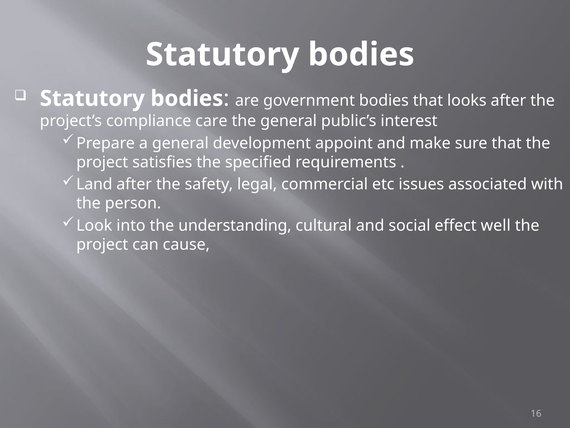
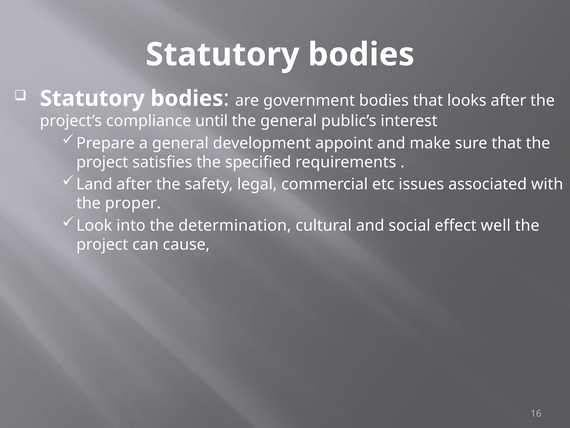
care: care -> until (212, 121)
person: person -> proper (133, 203)
understanding: understanding -> determination (235, 225)
